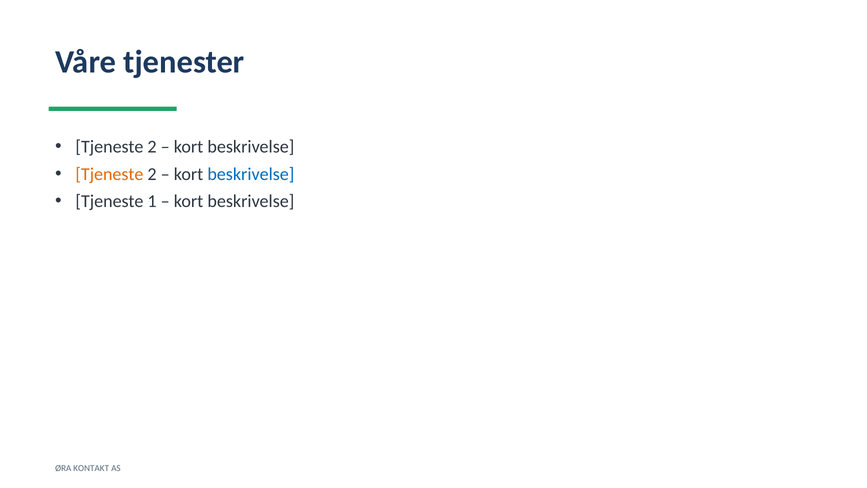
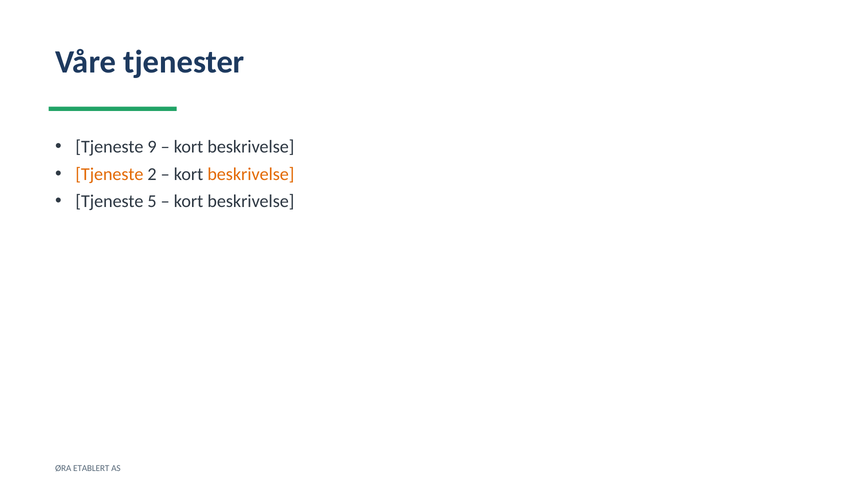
2: 2 -> 9 (152, 147)
beskrivelse colour: blue -> orange (251, 174)
1: 1 -> 5 (152, 201)
KONTAKT: KONTAKT -> ETABLERT (91, 468)
